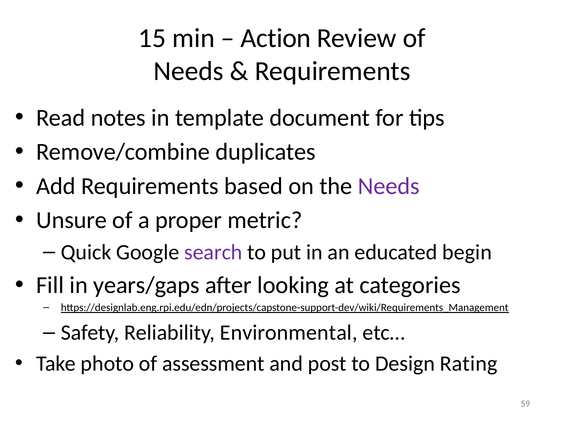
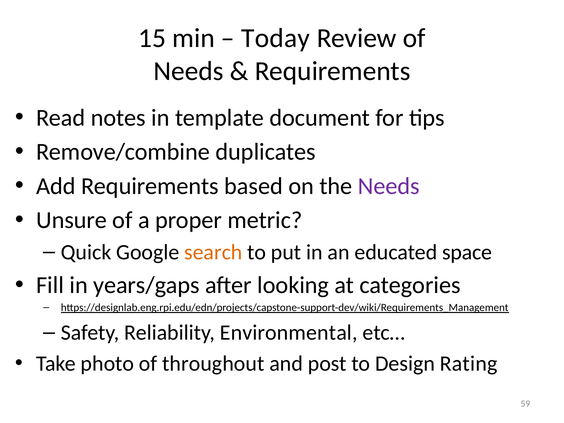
Action: Action -> Today (276, 38)
search colour: purple -> orange (213, 252)
begin: begin -> space (467, 252)
assessment: assessment -> throughout (213, 363)
